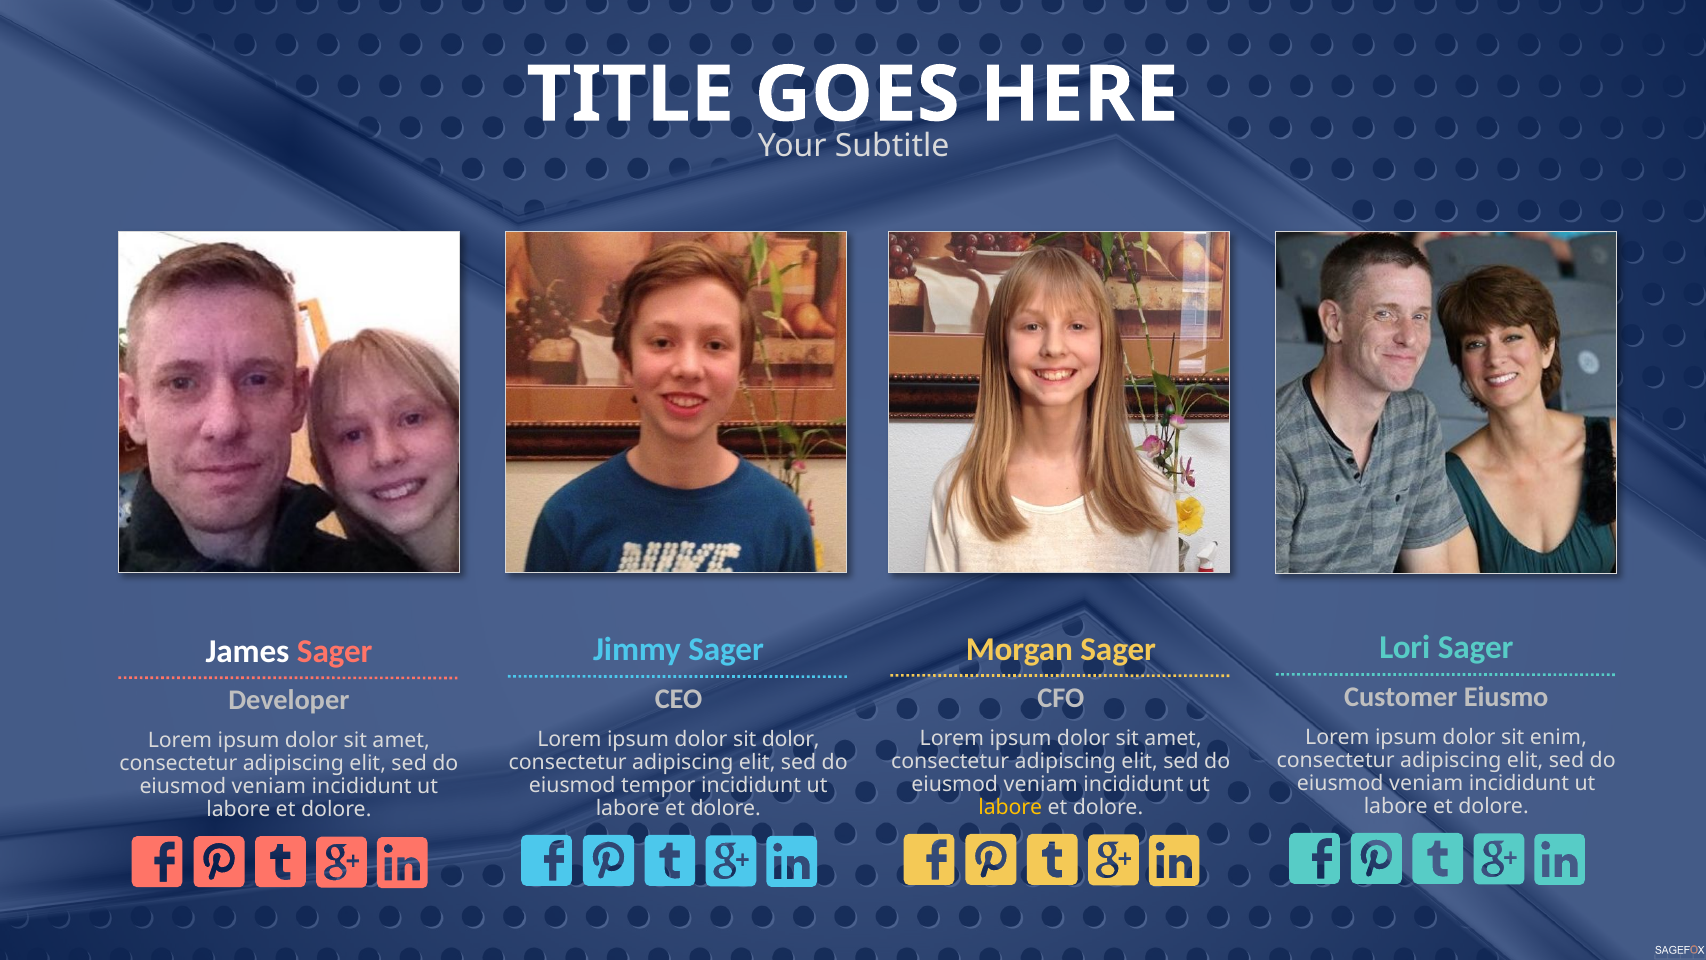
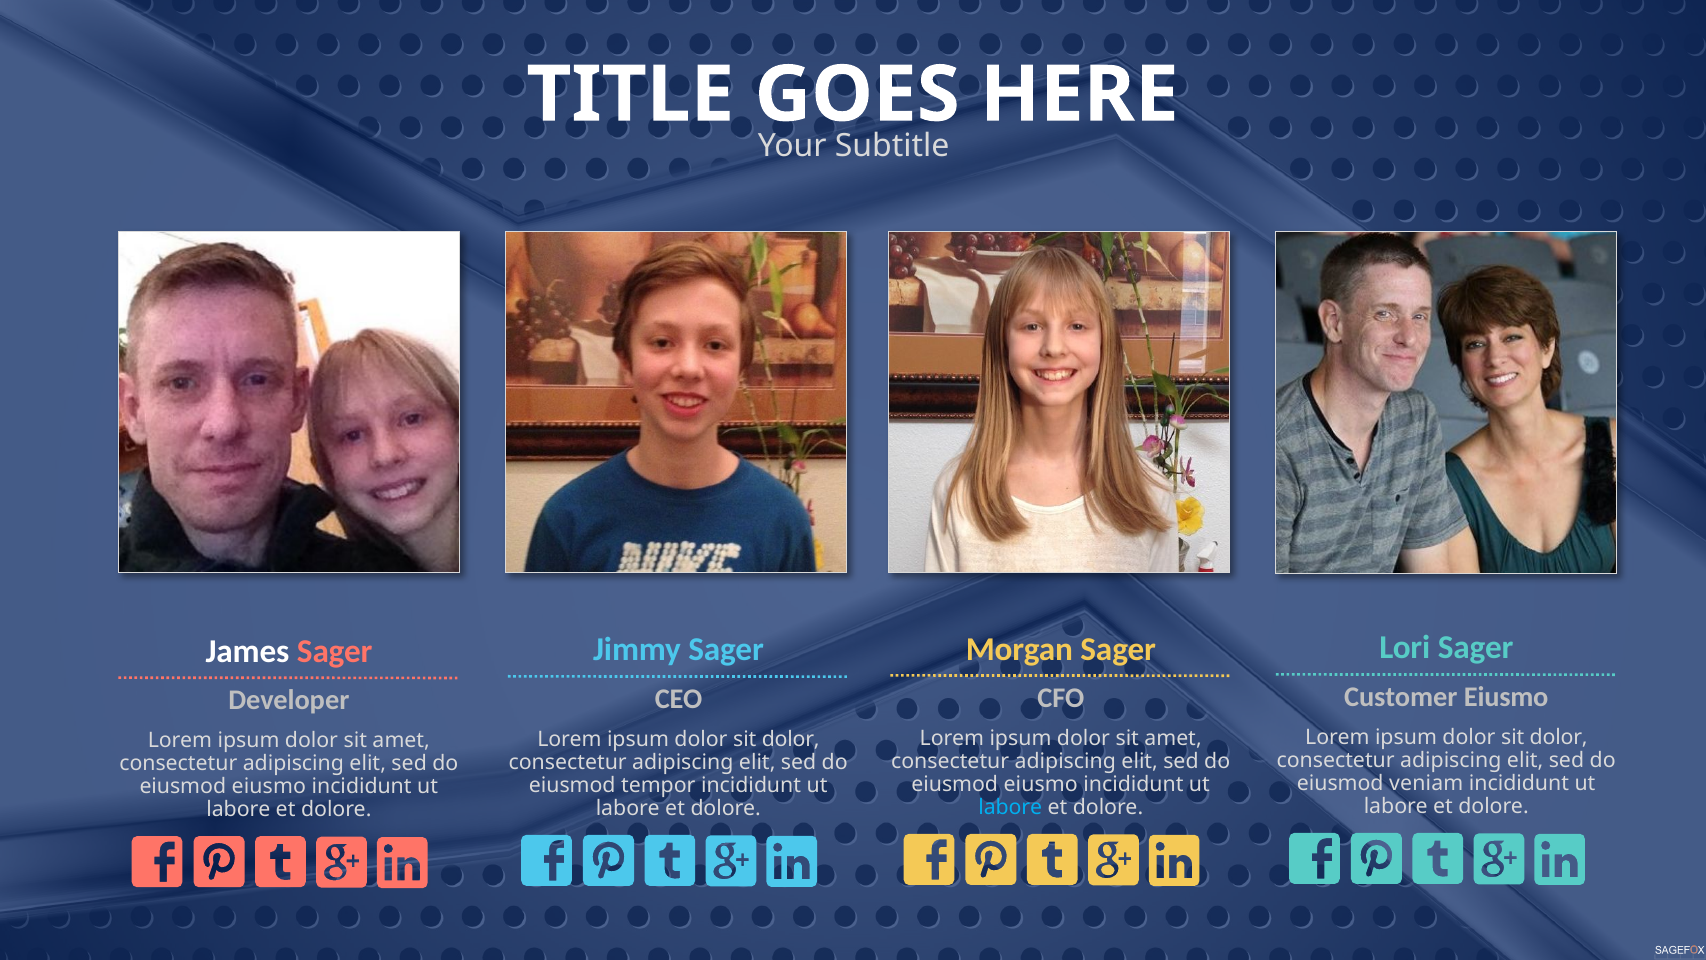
enim: enim -> dolor (1559, 737)
veniam: veniam -> eiusmo (1041, 784)
veniam: veniam -> eiusmo (269, 786)
labore colour: yellow -> light blue (1010, 807)
